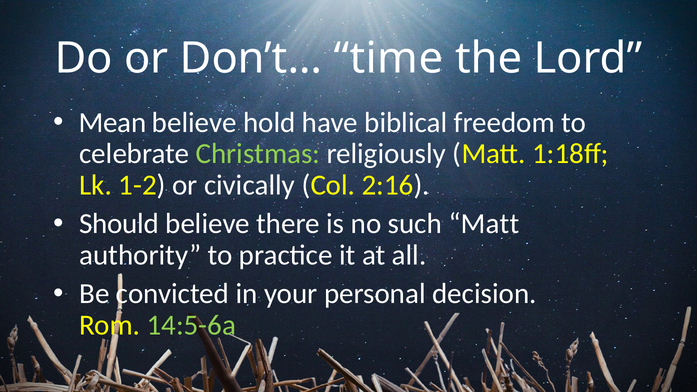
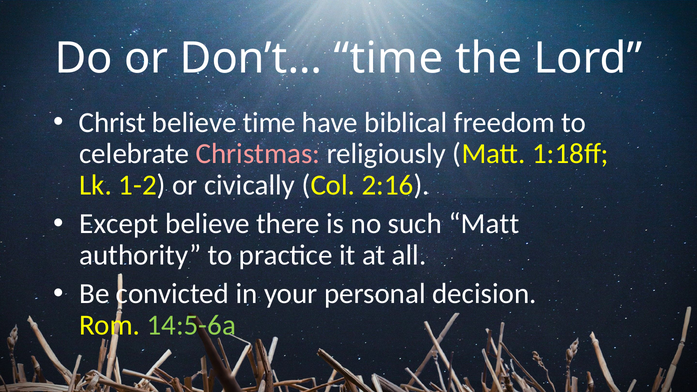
Mean: Mean -> Christ (113, 122)
believe hold: hold -> time (269, 122)
Christmas colour: light green -> pink (258, 154)
Should: Should -> Except (119, 224)
